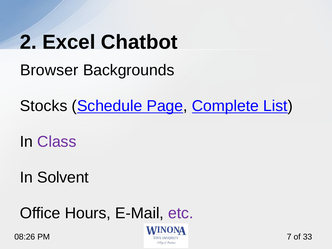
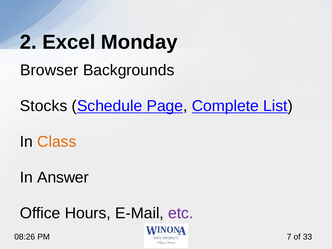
Chatbot: Chatbot -> Monday (139, 42)
Class colour: purple -> orange (57, 142)
Solvent: Solvent -> Answer (63, 177)
